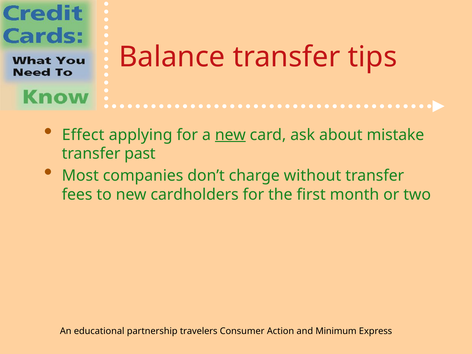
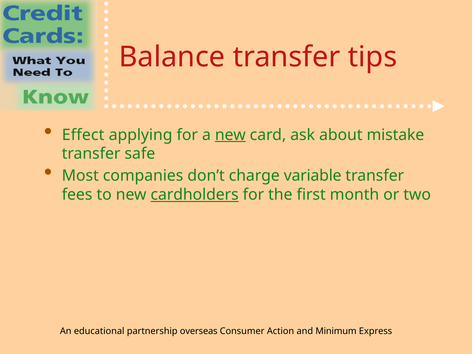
past: past -> safe (140, 154)
without: without -> variable (313, 176)
cardholders underline: none -> present (195, 195)
travelers: travelers -> overseas (199, 331)
